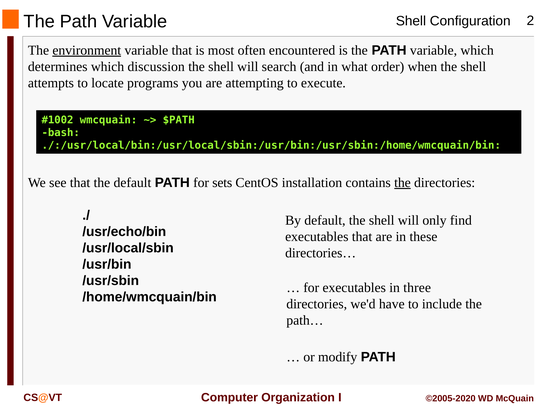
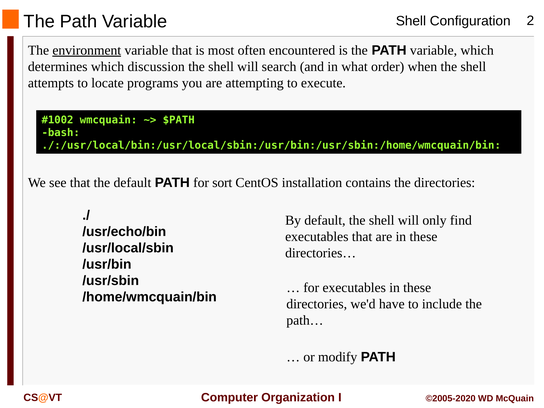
sets: sets -> sort (222, 183)
the underline: present -> none (402, 183)
executables in three: three -> these (417, 288)
